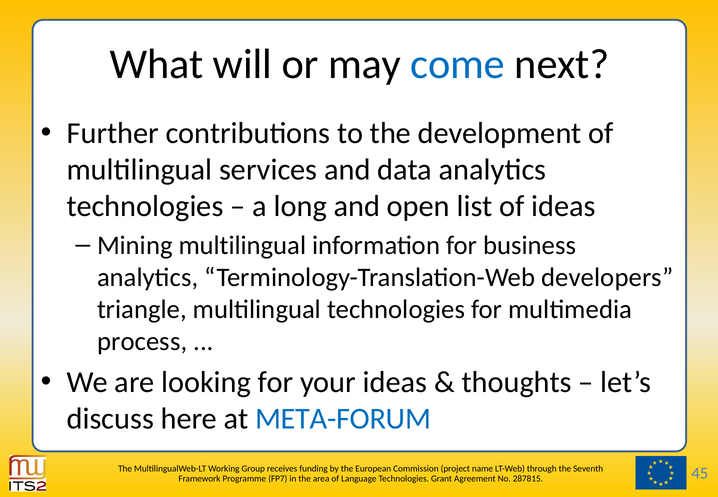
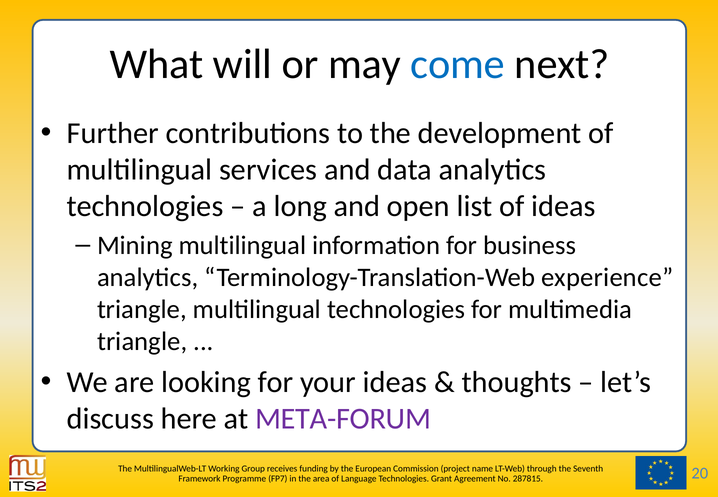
developers: developers -> experience (607, 278)
process: process -> triangle (142, 342)
META-FORUM colour: blue -> purple (343, 419)
45: 45 -> 20 (700, 473)
